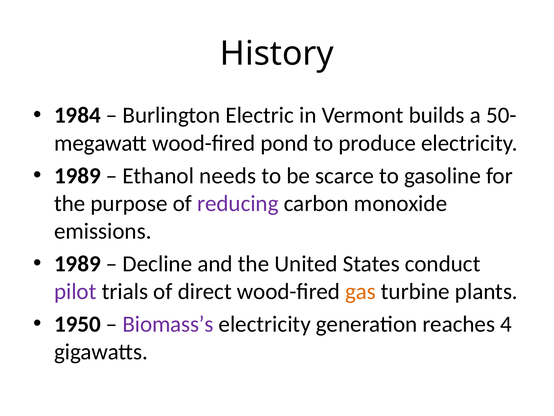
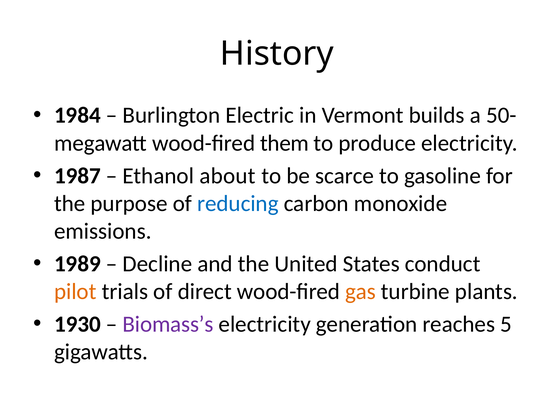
pond: pond -> them (285, 143)
1989: 1989 -> 1987 (77, 176)
needs: needs -> about (228, 176)
reducing colour: purple -> blue (238, 203)
pilot colour: purple -> orange (75, 291)
1950: 1950 -> 1930 (77, 324)
4: 4 -> 5 (506, 324)
